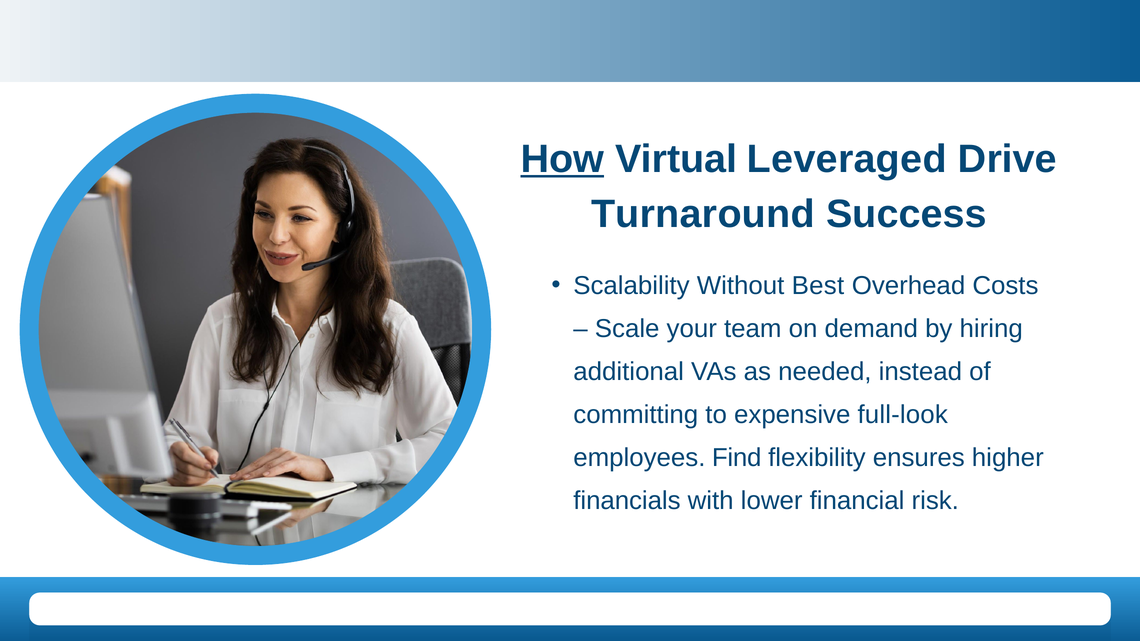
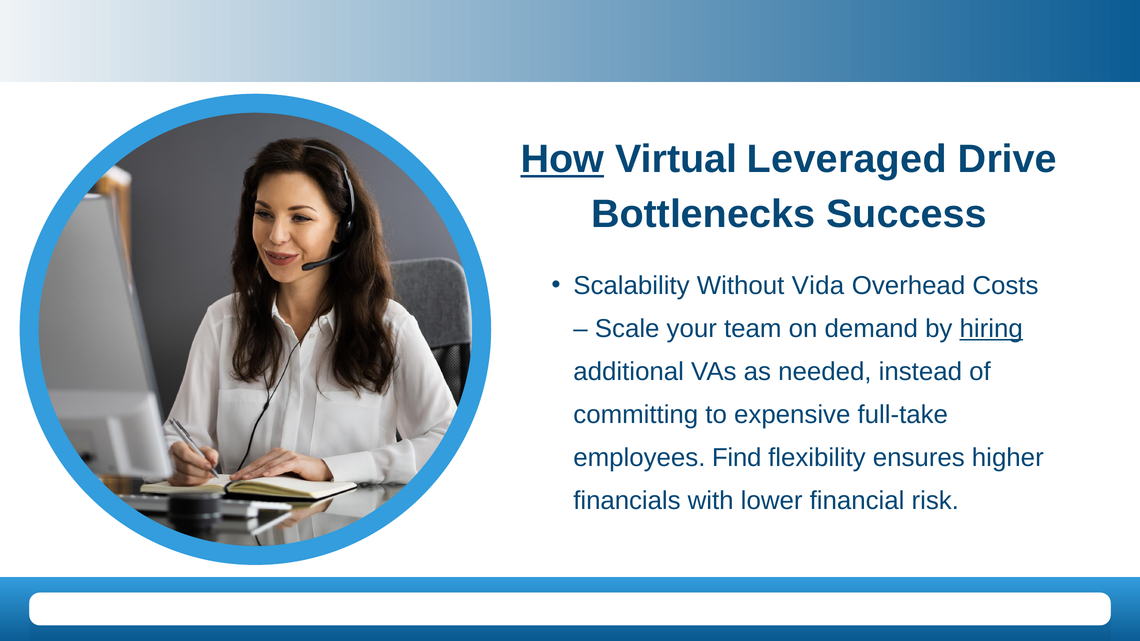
Turnaround: Turnaround -> Bottlenecks (703, 214)
Best: Best -> Vida (818, 286)
hiring underline: none -> present (991, 329)
full-look: full-look -> full-take (903, 415)
